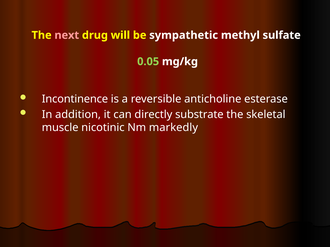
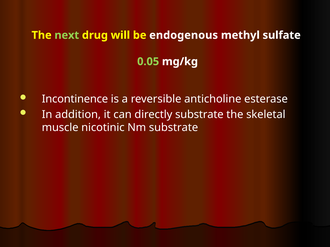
next colour: pink -> light green (67, 35)
sympathetic: sympathetic -> endogenous (184, 35)
Nm markedly: markedly -> substrate (173, 128)
